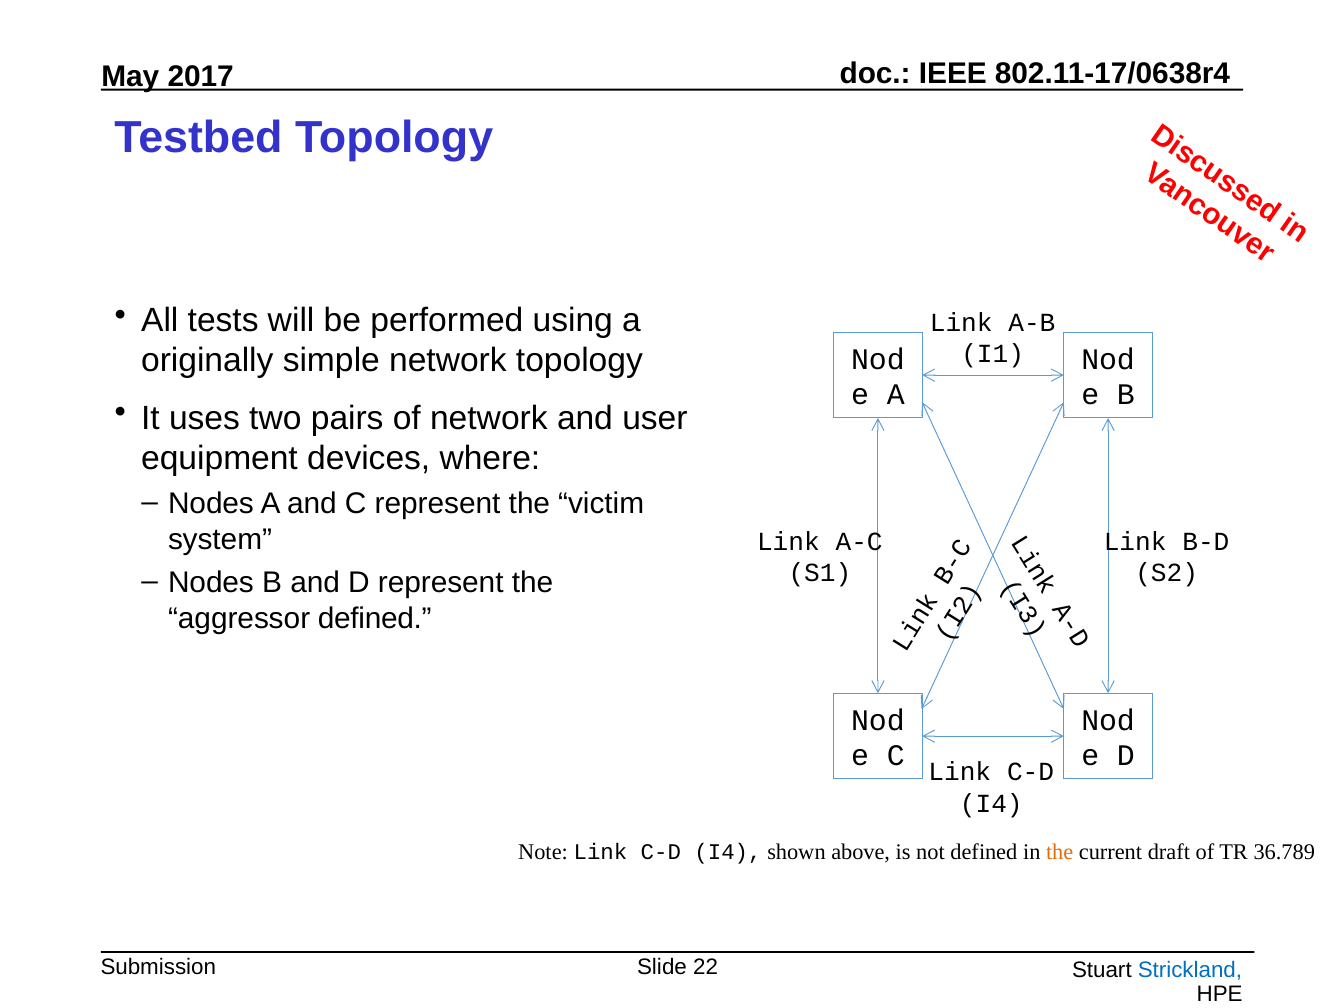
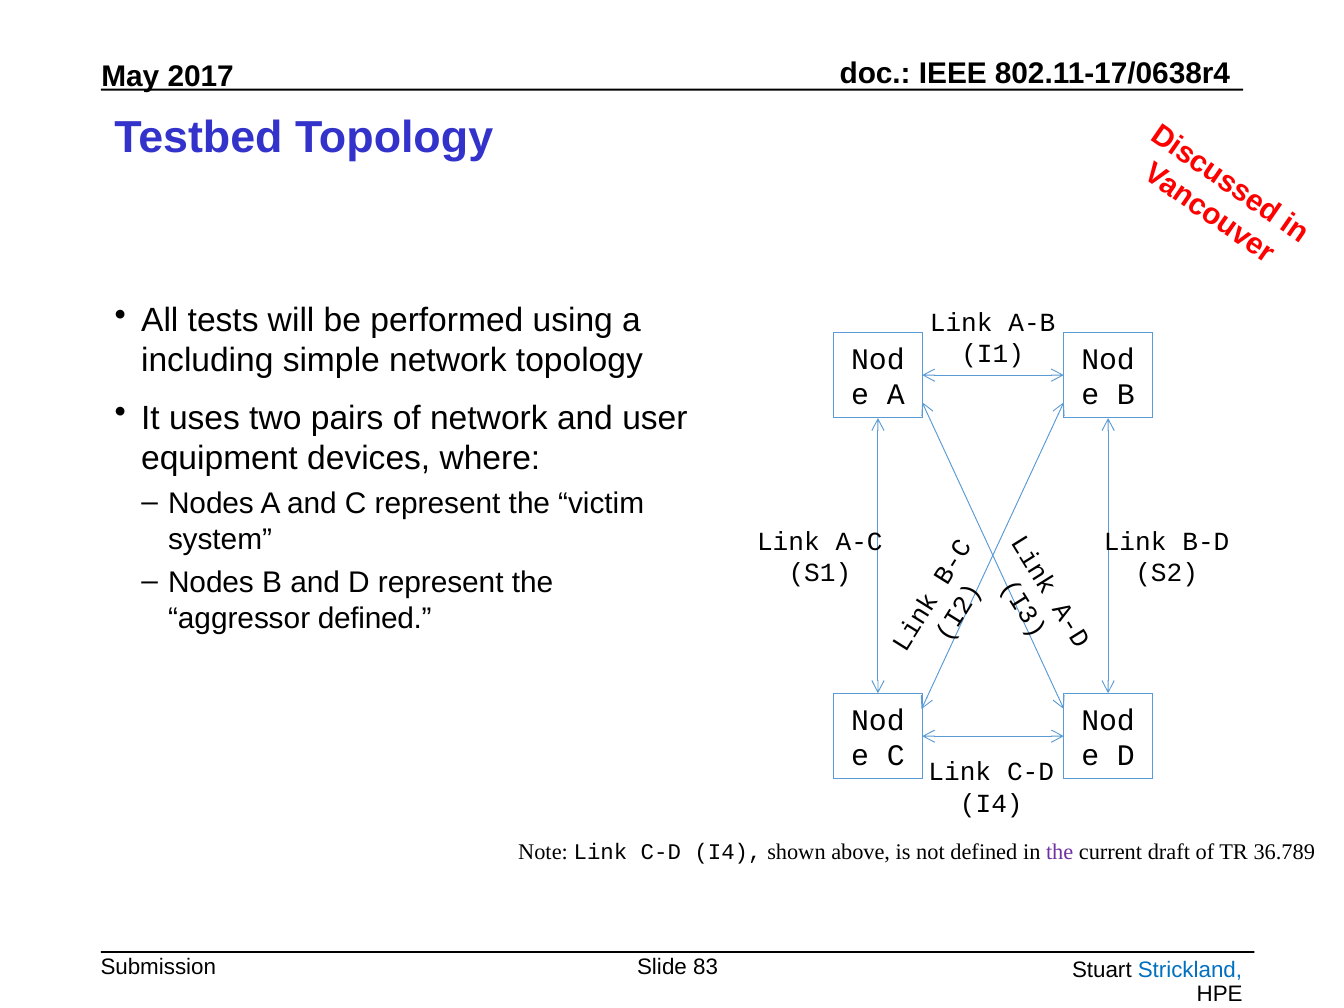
originally: originally -> including (207, 361)
the colour: orange -> purple (1060, 852)
22: 22 -> 83 (706, 967)
